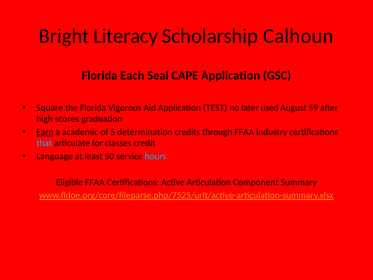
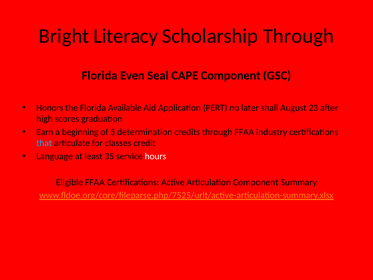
Scholarship Calhoun: Calhoun -> Through (298, 36)
Each: Each -> Even (132, 75)
CAPE Application: Application -> Component (231, 75)
Square: Square -> Honors (50, 108)
Vigorous: Vigorous -> Available (125, 108)
TEST: TEST -> PERT (215, 108)
used: used -> shall (270, 108)
59: 59 -> 23 (313, 108)
Earn underline: present -> none (45, 132)
academic: academic -> beginning (80, 132)
50: 50 -> 35 (109, 156)
hours colour: light blue -> white (156, 156)
